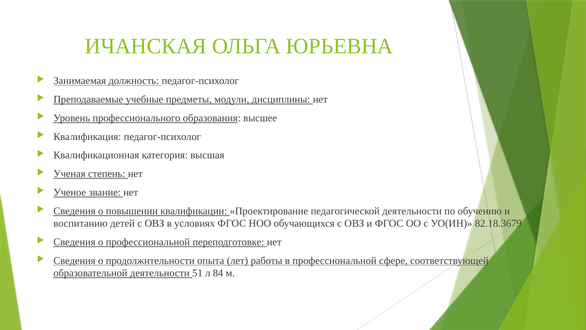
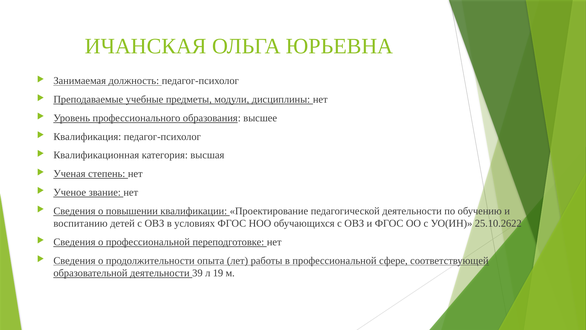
82.18.3679: 82.18.3679 -> 25.10.2622 (498, 223)
51: 51 -> 39 (197, 273)
84: 84 -> 19 (218, 273)
